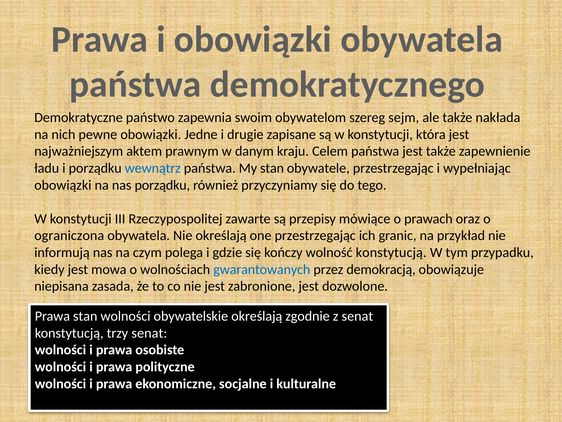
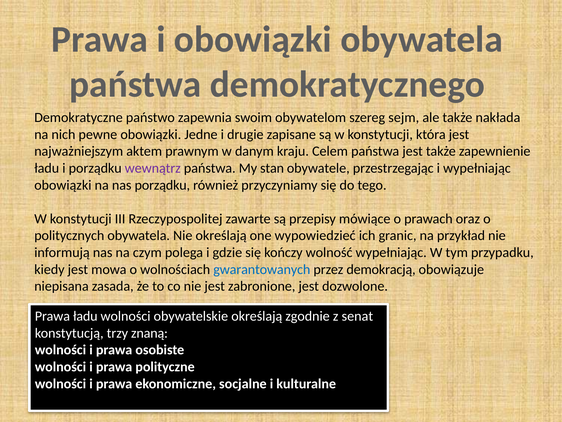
wewnątrz colour: blue -> purple (153, 168)
ograniczona: ograniczona -> politycznych (69, 235)
one przestrzegając: przestrzegając -> wypowiedzieć (315, 235)
wolność konstytucją: konstytucją -> wypełniając (391, 252)
Prawa stan: stan -> ładu (85, 316)
trzy senat: senat -> znaną (149, 333)
